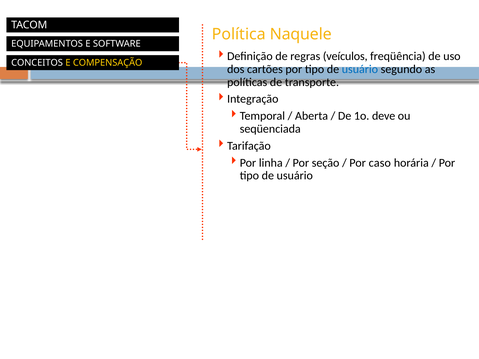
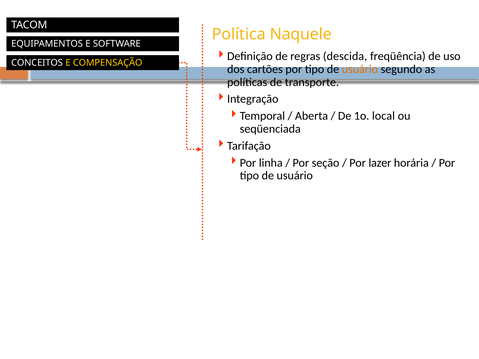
veículos: veículos -> descida (345, 56)
usuário colour: blue -> orange (360, 69)
deve: deve -> local (384, 116)
caso: caso -> lazer (380, 163)
